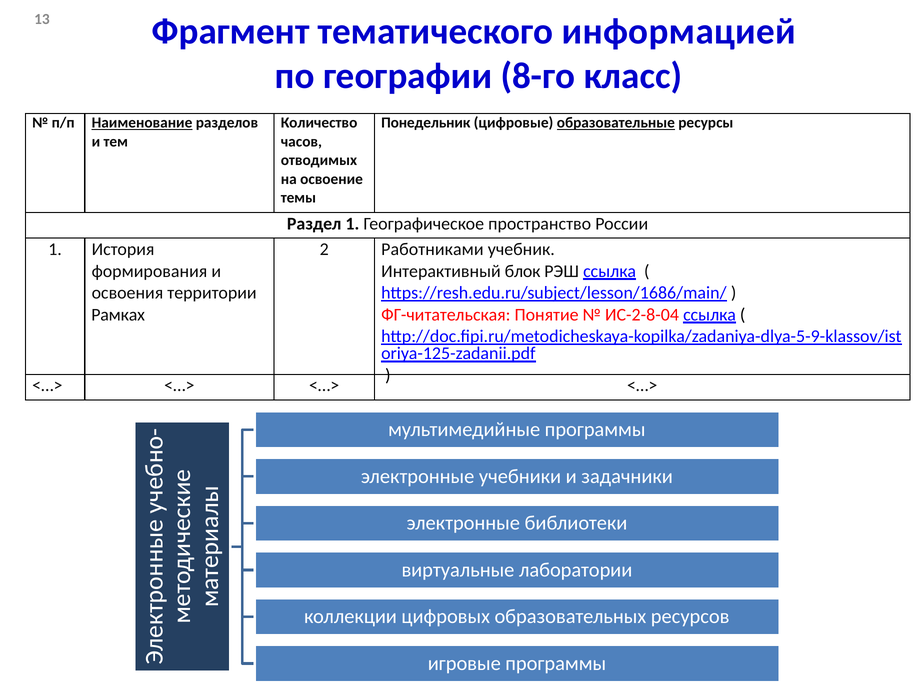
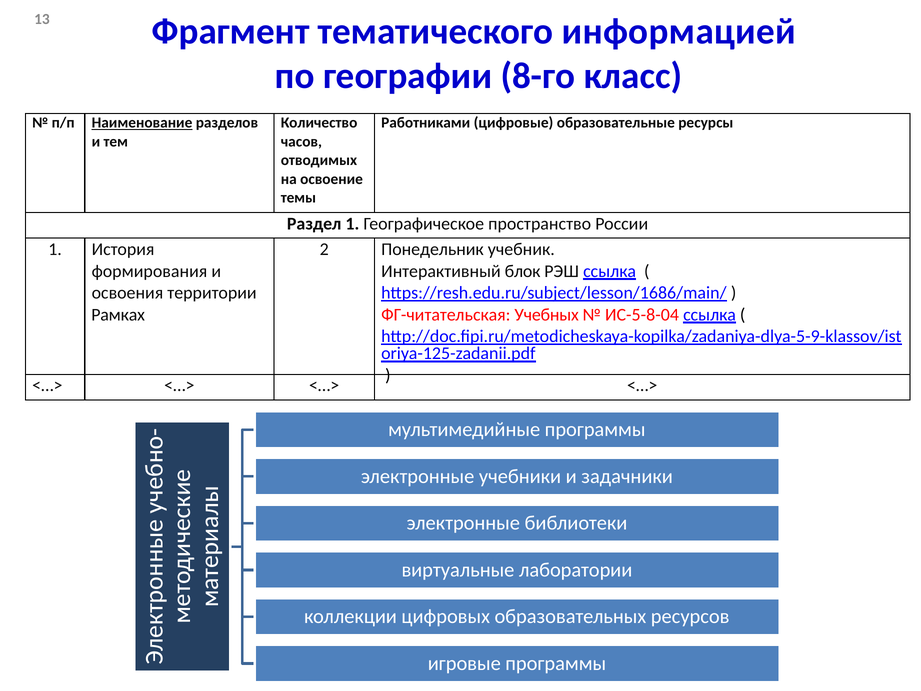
Понедельник: Понедельник -> Работниками (426, 123)
образовательные underline: present -> none (616, 123)
Работниками: Работниками -> Понедельник (432, 249)
Понятие: Понятие -> Учебных (547, 315)
ИС-2-8-04: ИС-2-8-04 -> ИС-5-8-04 (642, 315)
